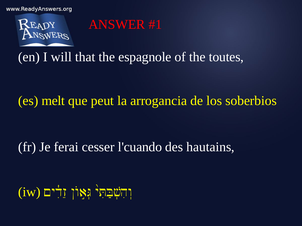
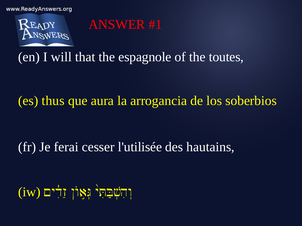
melt: melt -> thus (53, 101)
peut: peut -> aura (102, 101)
l'cuando: l'cuando -> l'utilisée (140, 147)
